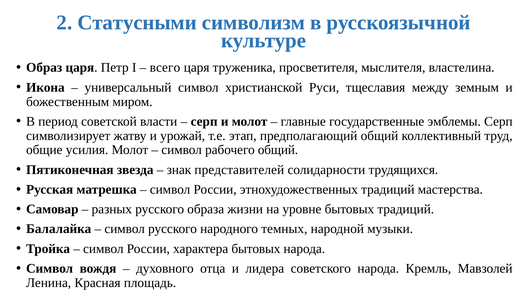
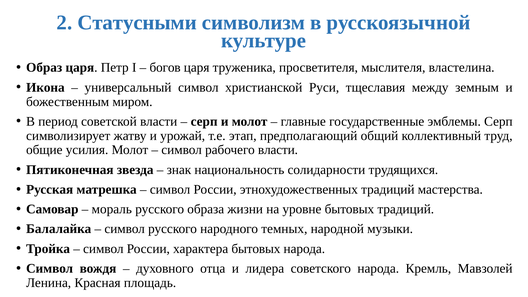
всего: всего -> богов (165, 68)
рабочего общий: общий -> власти (278, 150)
представителей: представителей -> национальность (239, 170)
разных: разных -> мораль (112, 209)
